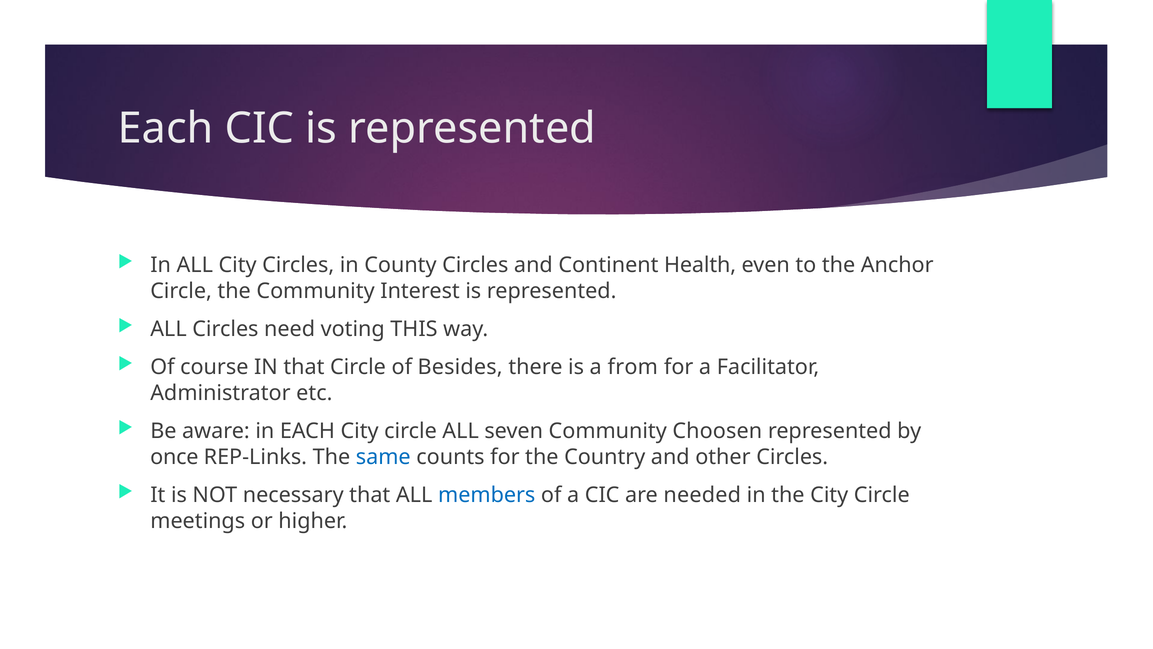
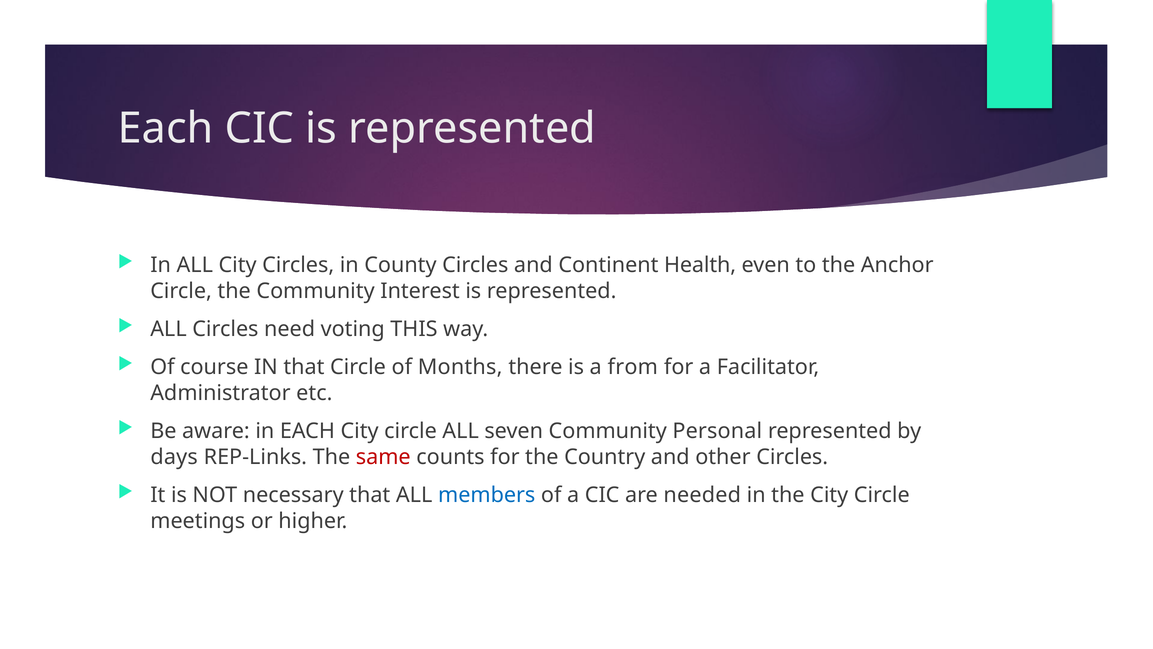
Besides: Besides -> Months (460, 367)
Choosen: Choosen -> Personal (717, 431)
once: once -> days (174, 457)
same colour: blue -> red (383, 457)
